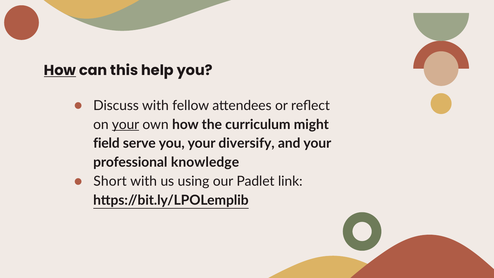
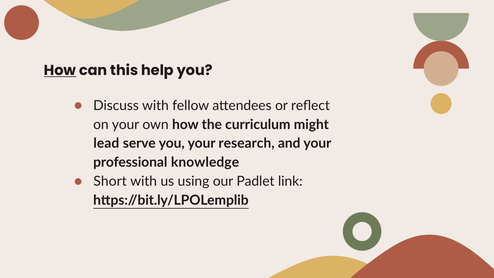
your underline: present -> none (126, 124)
field: field -> lead (106, 143)
diversify: diversify -> research (247, 143)
